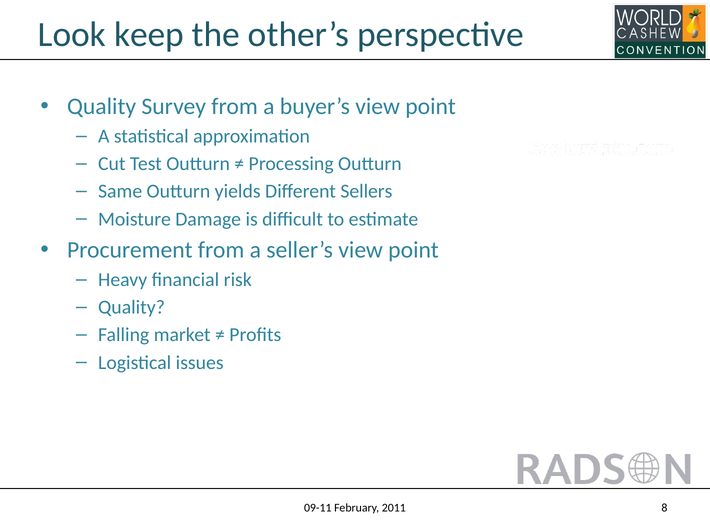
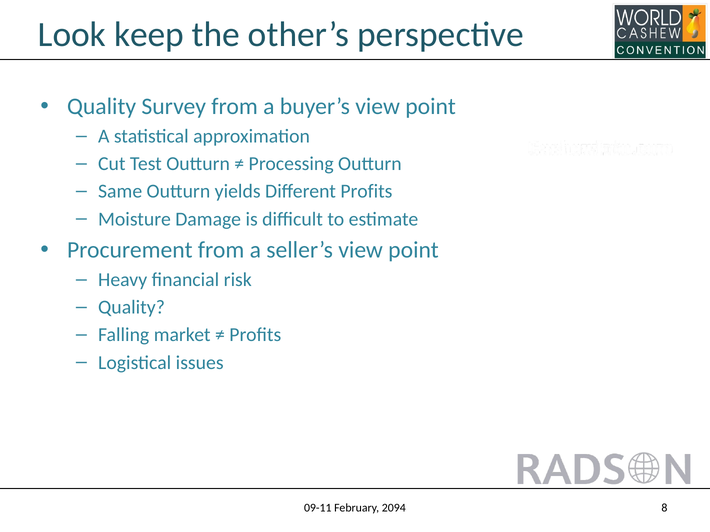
Different Sellers: Sellers -> Profits (366, 192)
2011: 2011 -> 2094 (394, 508)
